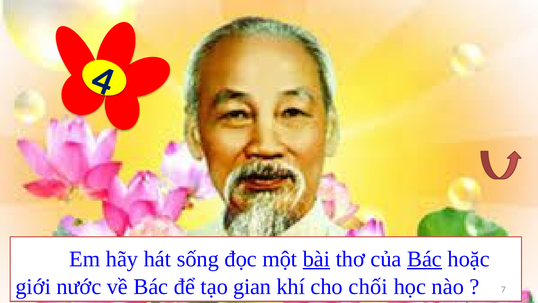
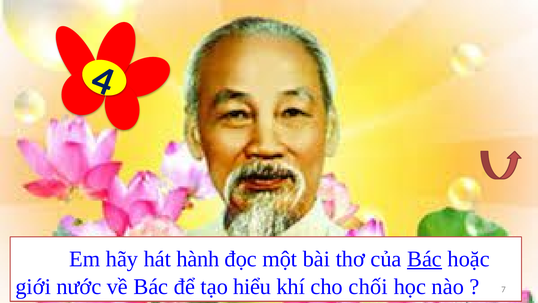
sống: sống -> hành (198, 259)
bài underline: present -> none (316, 259)
gian: gian -> hiểu (252, 286)
